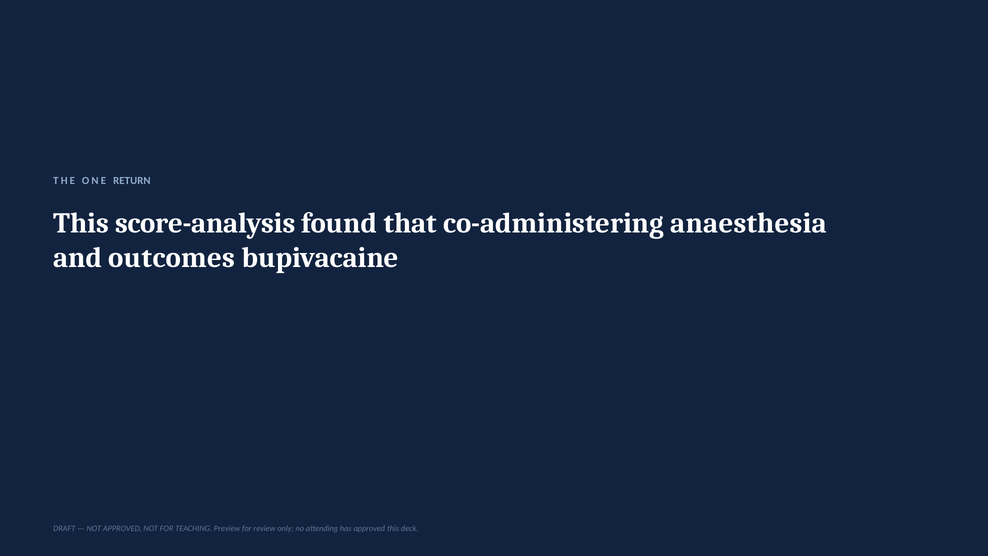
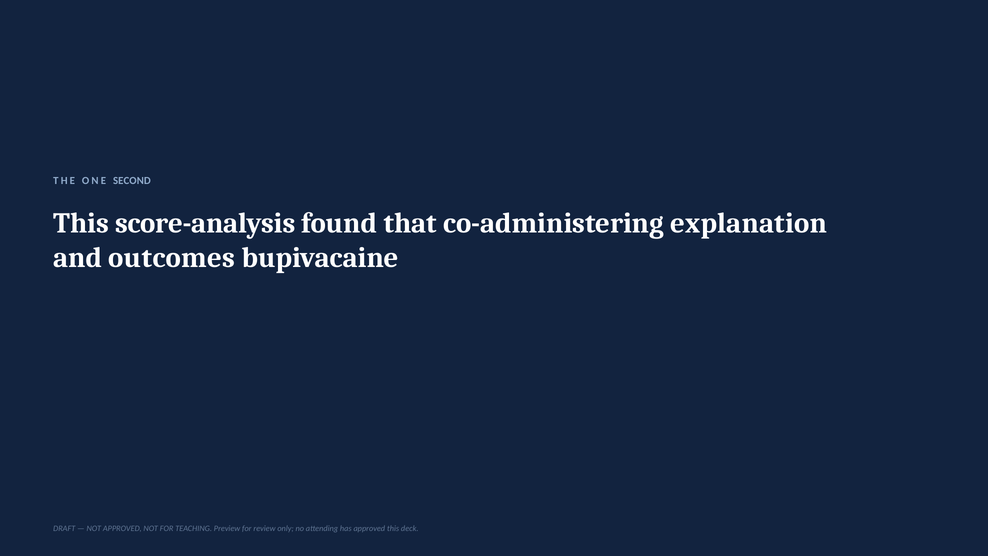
RETURN: RETURN -> SECOND (132, 181)
anaesthesia: anaesthesia -> explanation (749, 223)
